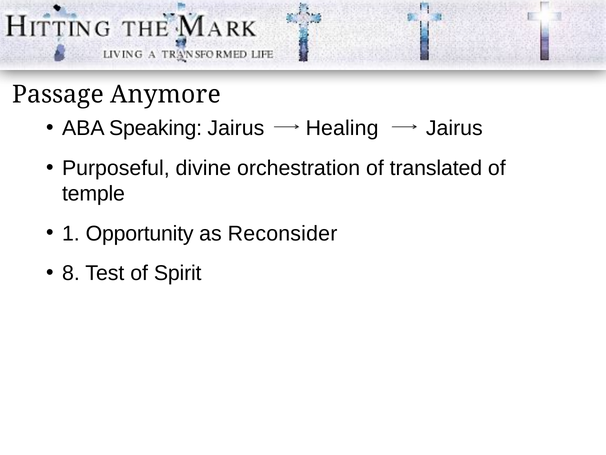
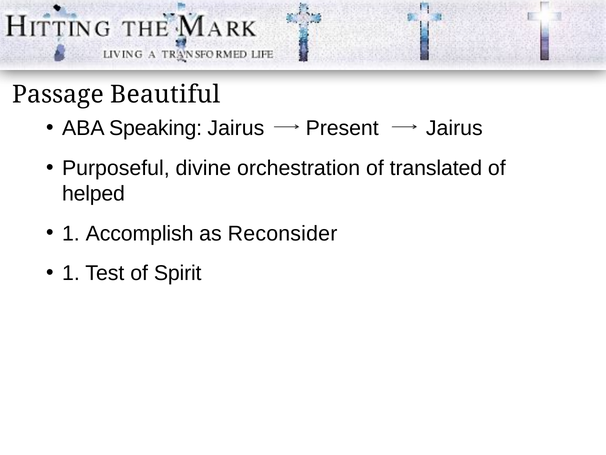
Anymore: Anymore -> Beautiful (165, 95)
Healing: Healing -> Present (342, 128)
temple: temple -> helped (93, 194)
Opportunity: Opportunity -> Accomplish (140, 233)
8: 8 -> 1 (71, 273)
